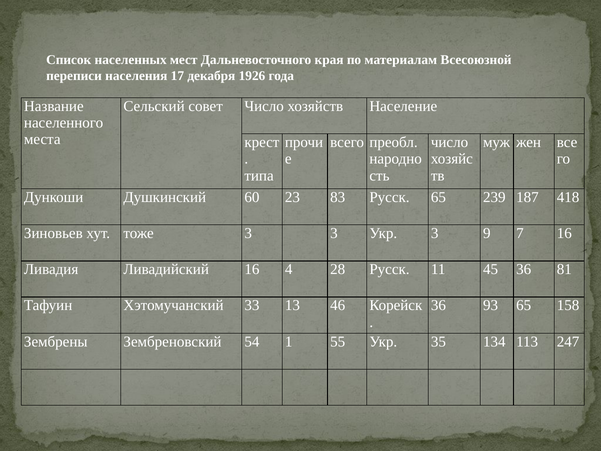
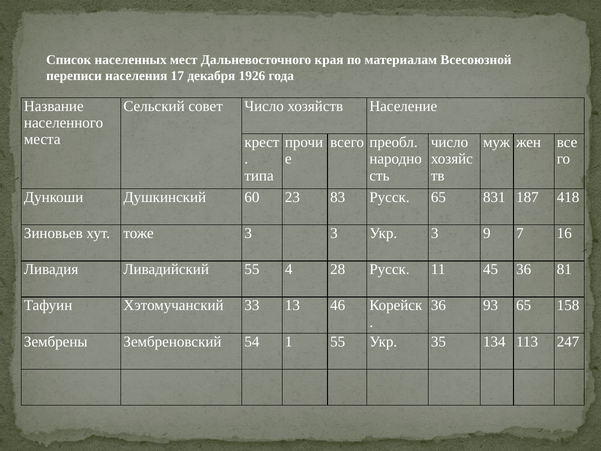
239: 239 -> 831 (494, 197)
Ливадийский 16: 16 -> 55 (252, 269)
